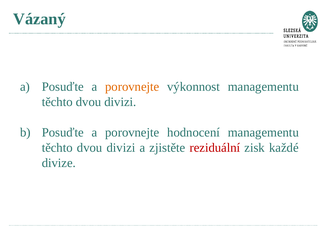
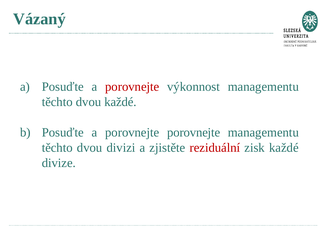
porovnejte colour: orange -> red (132, 86)
divizi: divizi -> každé (120, 102)
porovnejte hodnocení: hodnocení -> porovnejte (194, 132)
